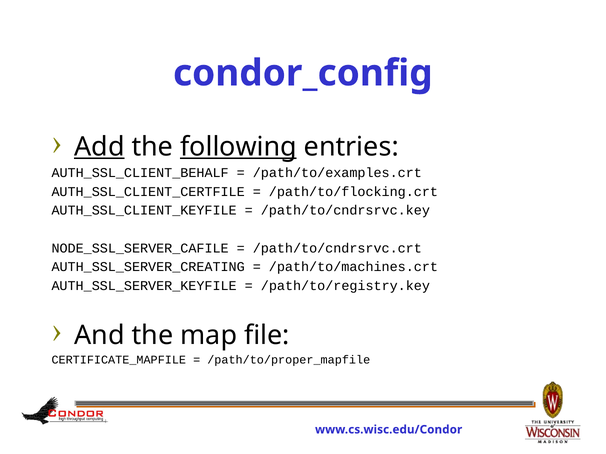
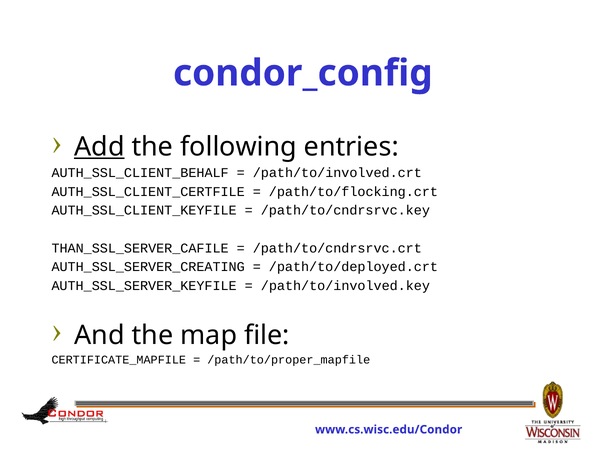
following underline: present -> none (238, 147)
/path/to/examples.crt: /path/to/examples.crt -> /path/to/involved.crt (337, 173)
NODE_SSL_SERVER_CAFILE: NODE_SSL_SERVER_CAFILE -> THAN_SSL_SERVER_CAFILE (140, 248)
/path/to/machines.crt: /path/to/machines.crt -> /path/to/deployed.crt (353, 267)
/path/to/registry.key: /path/to/registry.key -> /path/to/involved.key (345, 286)
